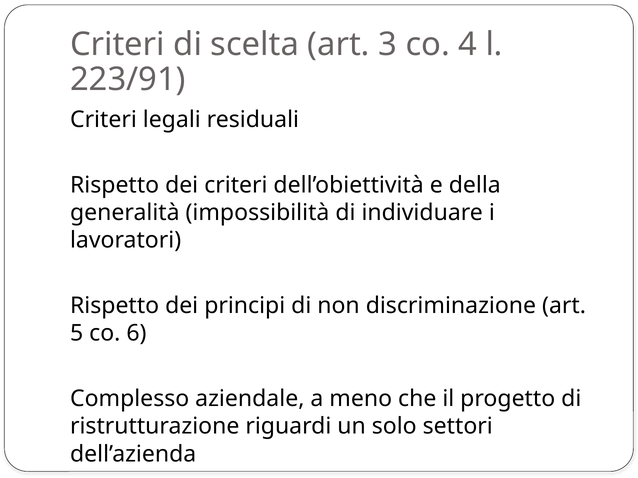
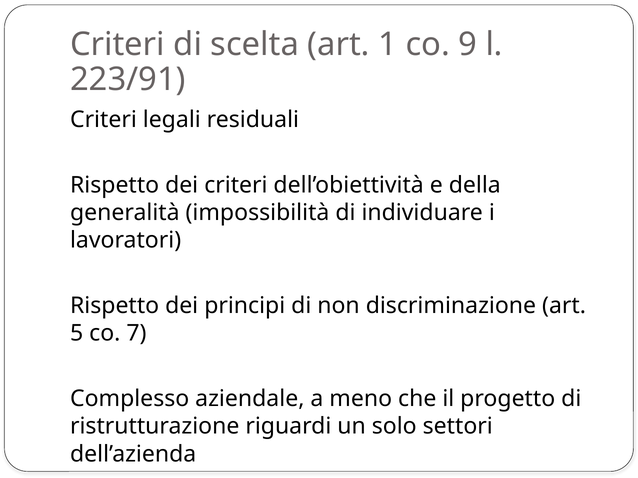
3: 3 -> 1 (388, 44)
4: 4 -> 9 (468, 44)
6: 6 -> 7 (136, 334)
